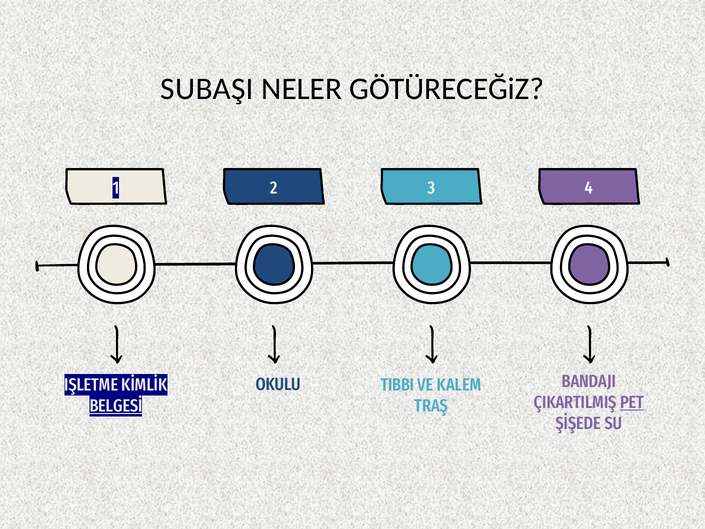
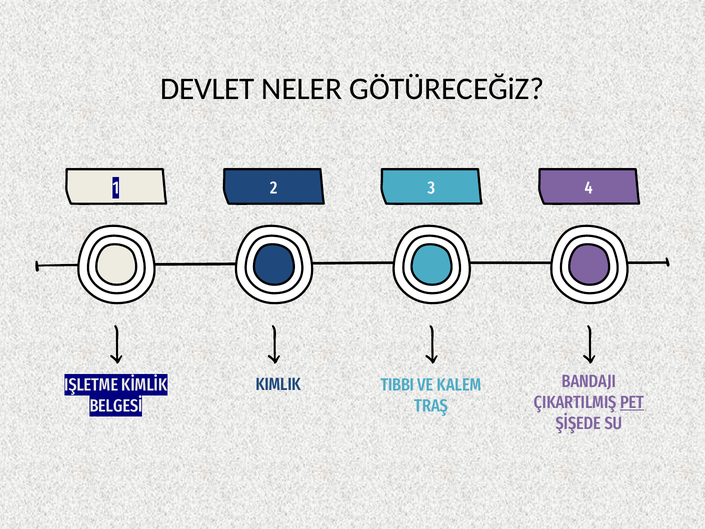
SUBAŞI: SUBAŞI -> DEVLET (207, 89)
OKULU: OKULU -> KIMLIK (278, 384)
BELGESİ underline: present -> none (116, 406)
